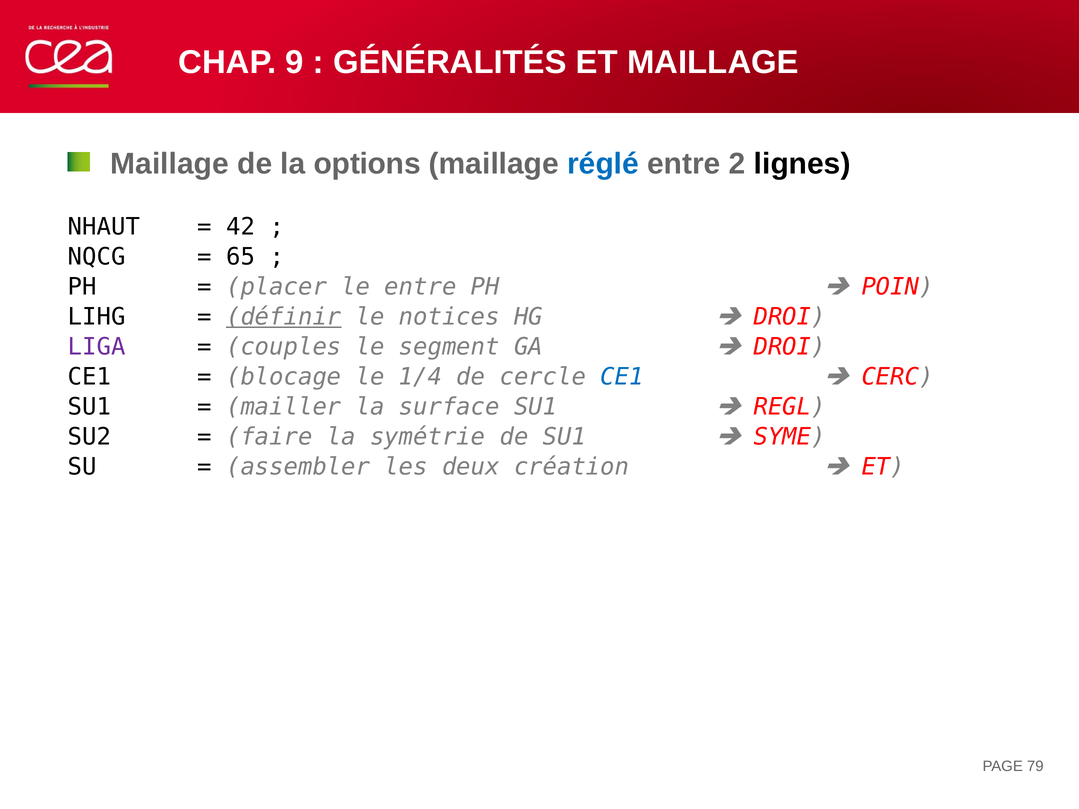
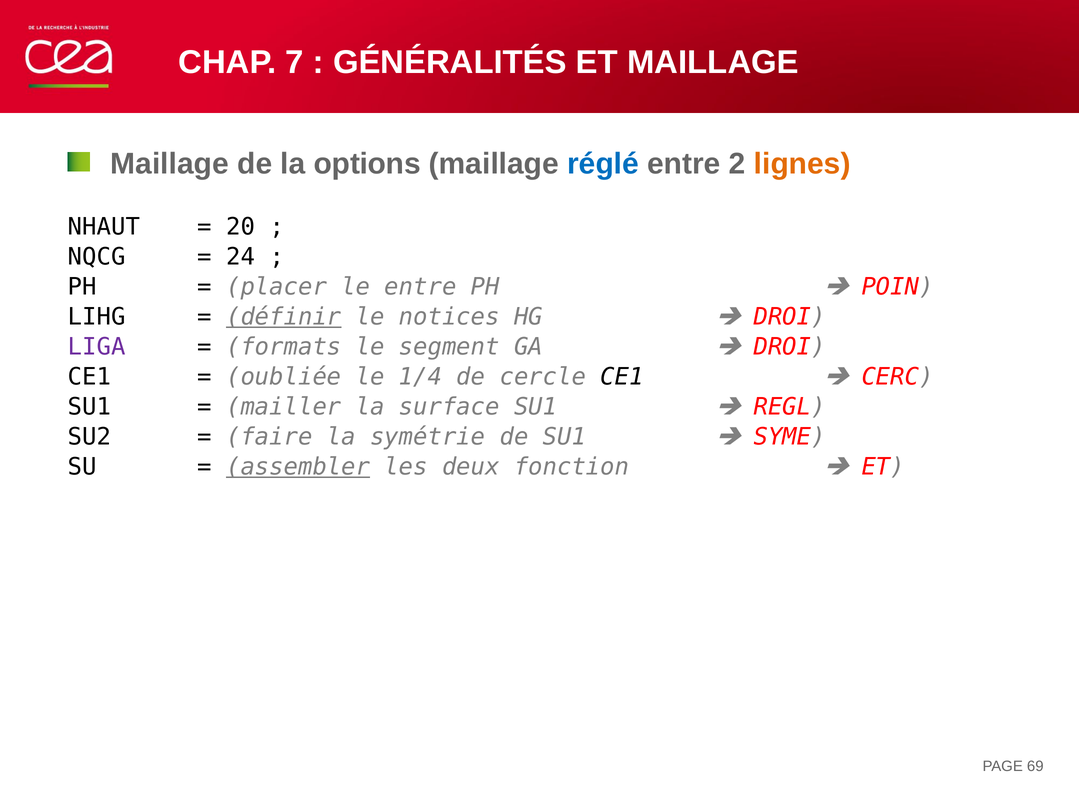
9: 9 -> 7 (295, 62)
lignes colour: black -> orange (802, 164)
42: 42 -> 20 (241, 227)
65: 65 -> 24 (241, 257)
couples: couples -> formats (284, 347)
blocage: blocage -> oubliée (284, 377)
CE1 colour: blue -> black (622, 377)
assembler underline: none -> present (298, 467)
création: création -> fonction (572, 467)
79: 79 -> 69 (1035, 766)
